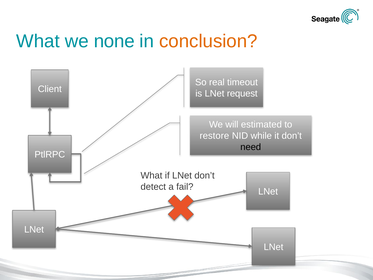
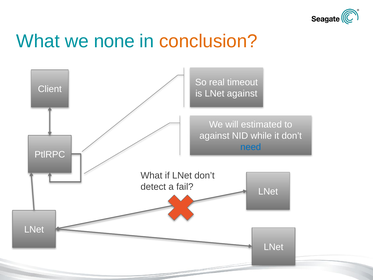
LNet request: request -> against (242, 94)
restore: restore -> against (214, 136)
need colour: black -> blue (251, 147)
